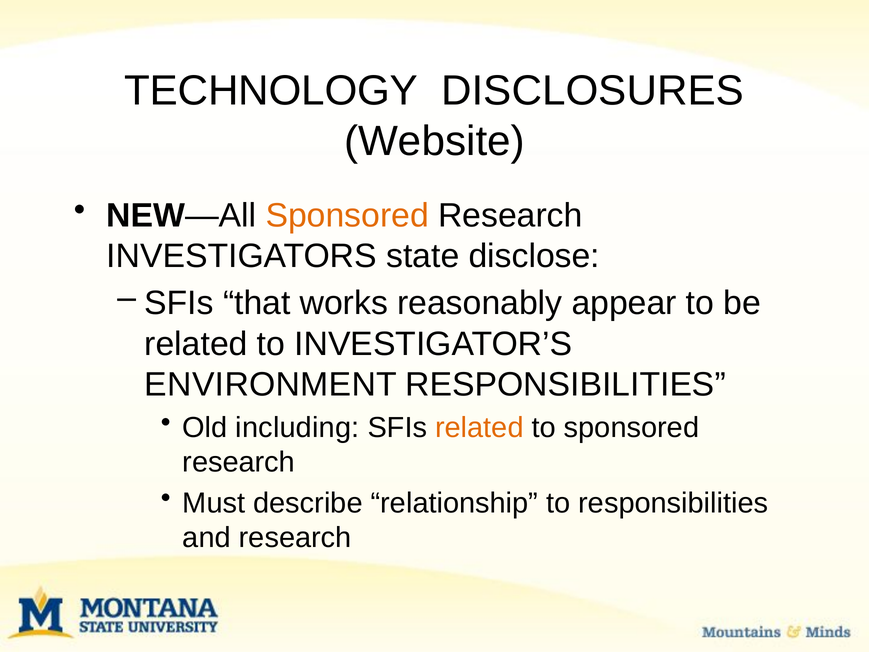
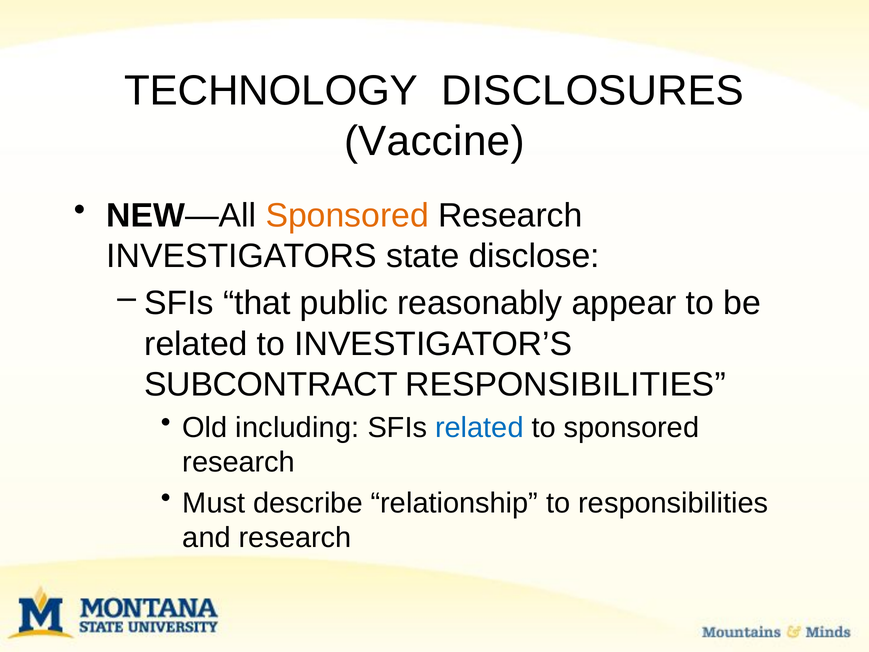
Website: Website -> Vaccine (434, 141)
works: works -> public (344, 303)
ENVIRONMENT: ENVIRONMENT -> SUBCONTRACT (271, 384)
related colour: orange -> blue (479, 427)
